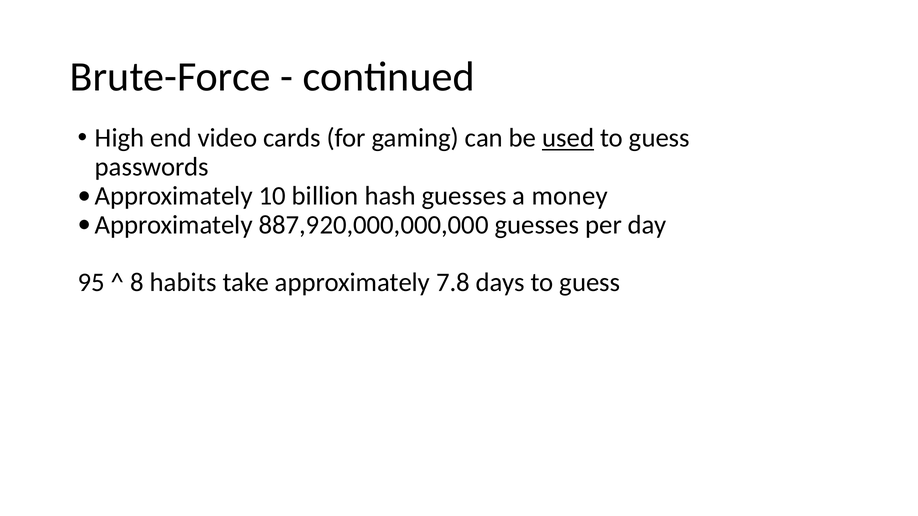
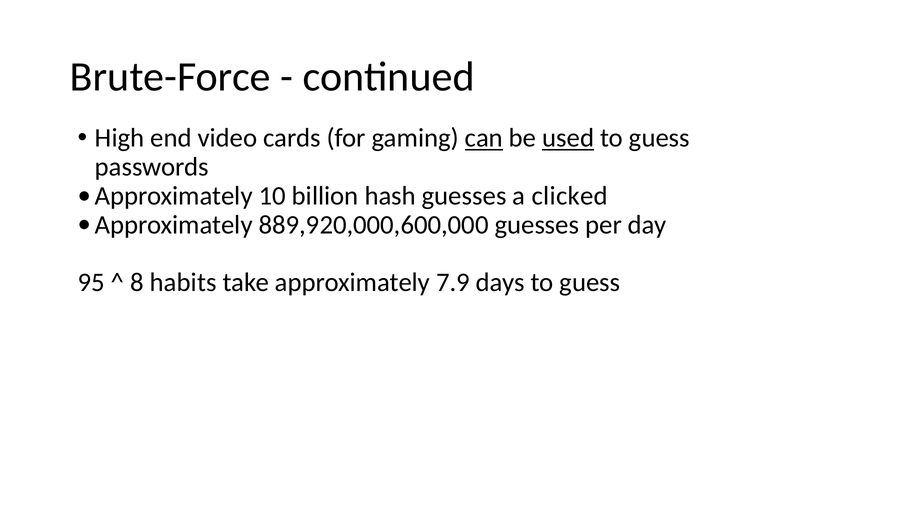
can underline: none -> present (484, 138)
money: money -> clicked (570, 196)
887,920,000,000,000: 887,920,000,000,000 -> 889,920,000,600,000 (374, 225)
7.8: 7.8 -> 7.9 (453, 283)
